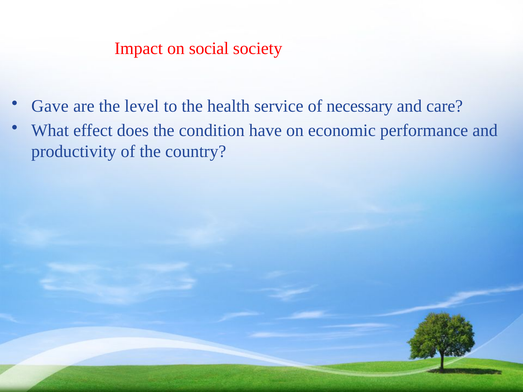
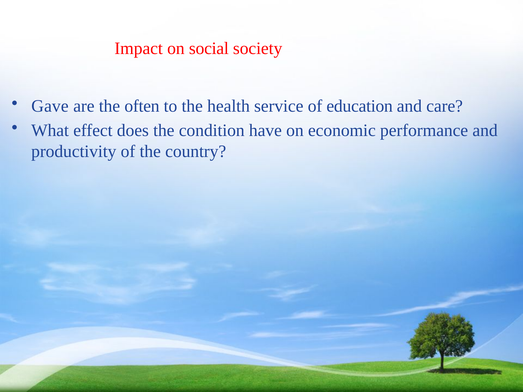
level: level -> often (142, 106)
necessary: necessary -> education (360, 106)
